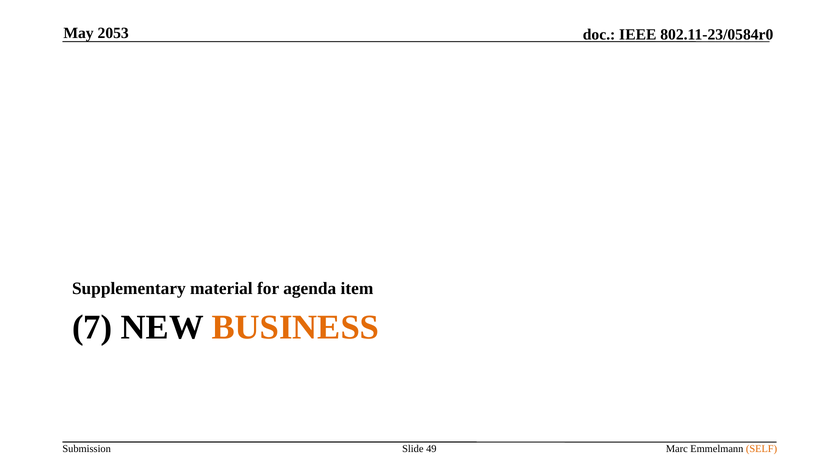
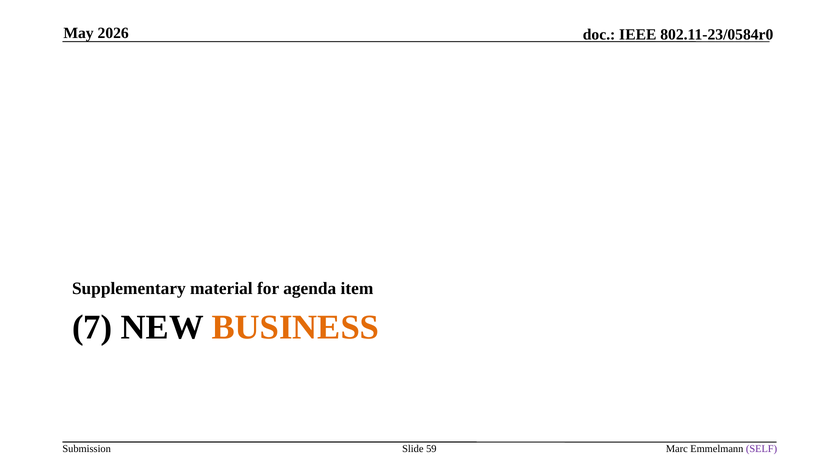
2053: 2053 -> 2026 (113, 33)
49: 49 -> 59 (431, 449)
SELF colour: orange -> purple (762, 449)
